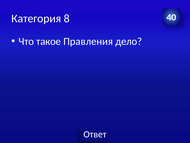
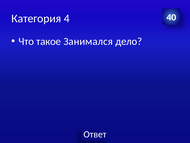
8: 8 -> 4 (67, 18)
Правления: Правления -> Занимался (88, 41)
